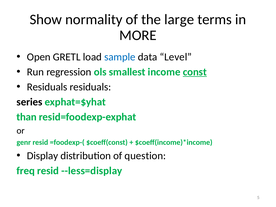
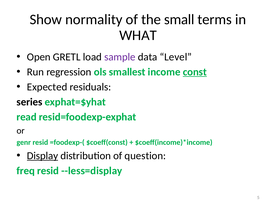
large: large -> small (179, 20)
MORE: MORE -> WHAT (138, 35)
sample colour: blue -> purple (120, 57)
Residuals: Residuals -> Expected (47, 87)
than: than -> read (27, 117)
Display underline: none -> present (42, 156)
